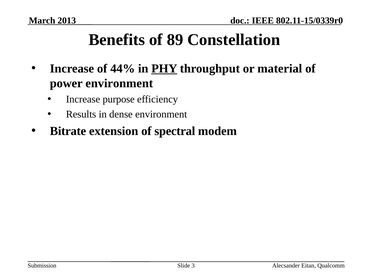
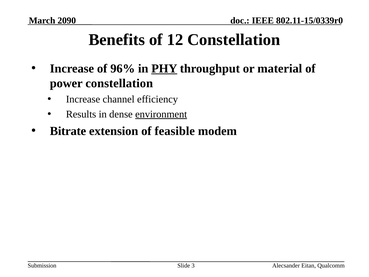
2013: 2013 -> 2090 (67, 21)
89: 89 -> 12 (175, 40)
44%: 44% -> 96% (123, 69)
power environment: environment -> constellation (119, 83)
purpose: purpose -> channel (119, 99)
environment underline: none -> present (161, 114)
spectral: spectral -> feasible (175, 131)
